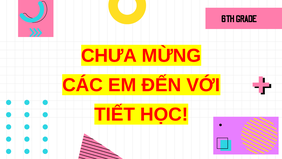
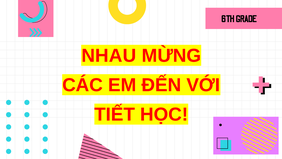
CHƯA: CHƯA -> NHAU (109, 55)
